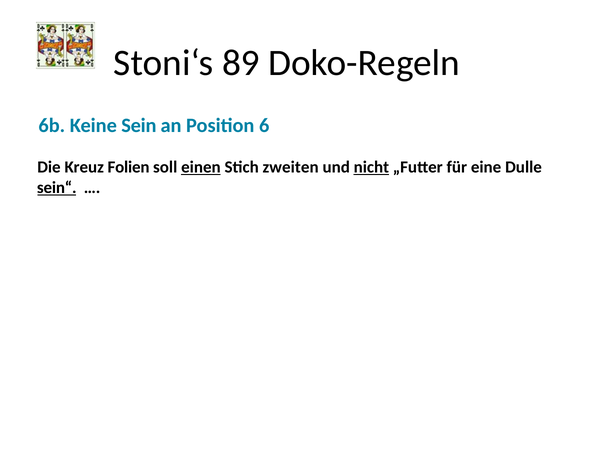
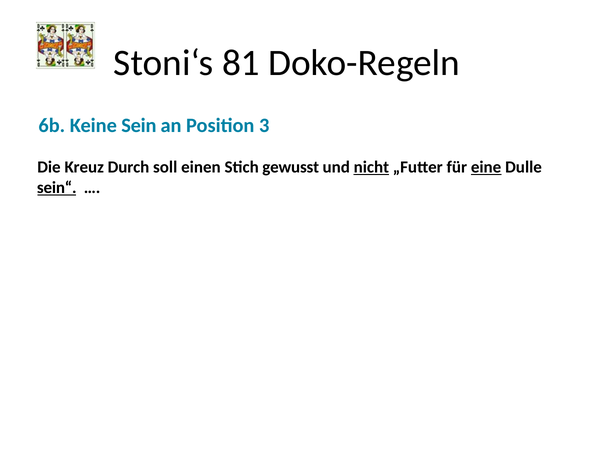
89: 89 -> 81 (241, 63)
6: 6 -> 3 (264, 125)
Folien: Folien -> Durch (129, 167)
einen underline: present -> none (201, 167)
zweiten: zweiten -> gewusst (291, 167)
eine underline: none -> present (486, 167)
